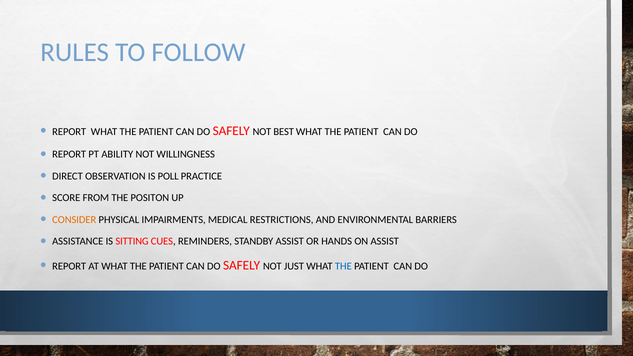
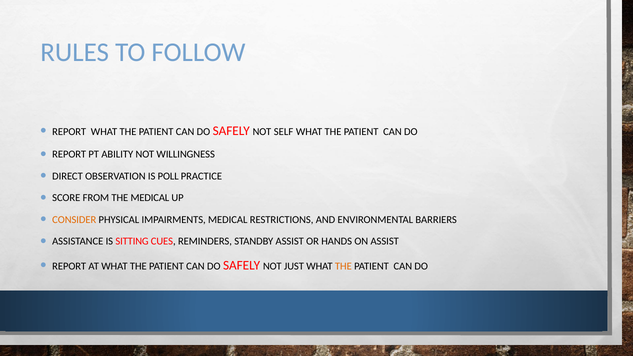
BEST: BEST -> SELF (284, 132)
THE POSITON: POSITON -> MEDICAL (150, 198)
THE colour: blue -> orange (343, 266)
